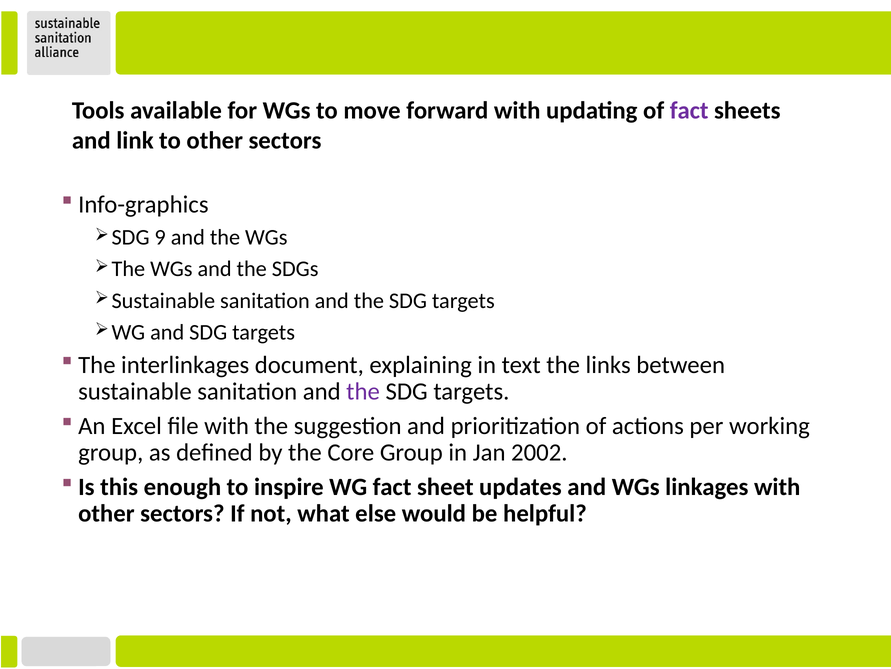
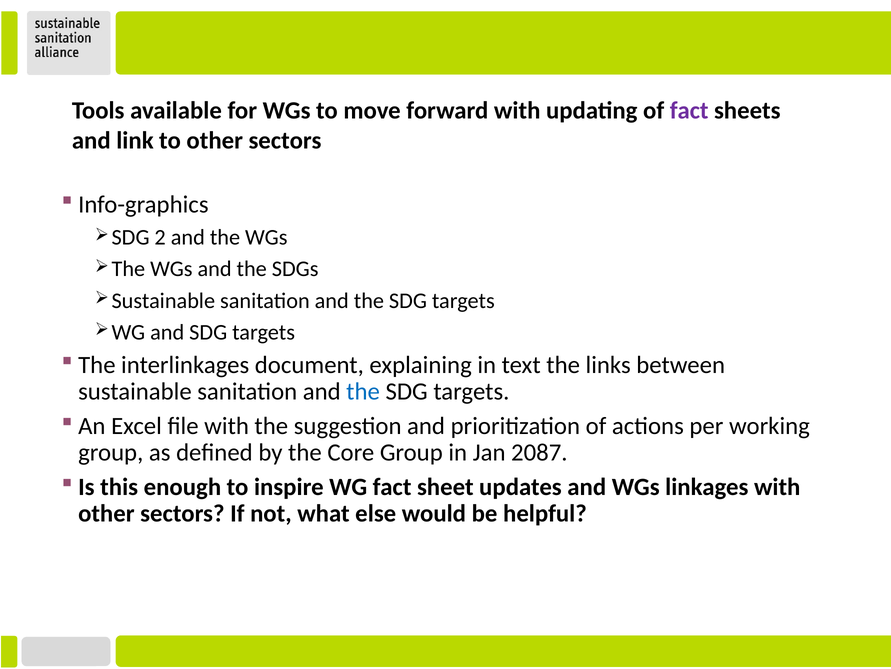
9: 9 -> 2 (160, 237)
the colour: purple -> blue (363, 391)
2002: 2002 -> 2087 (539, 452)
